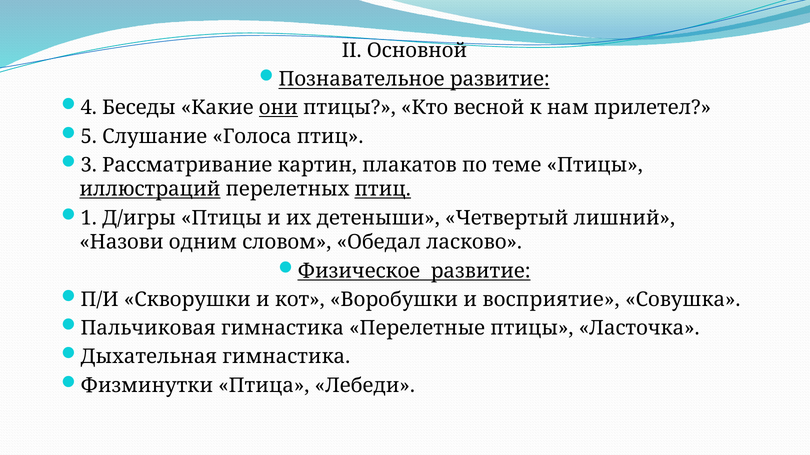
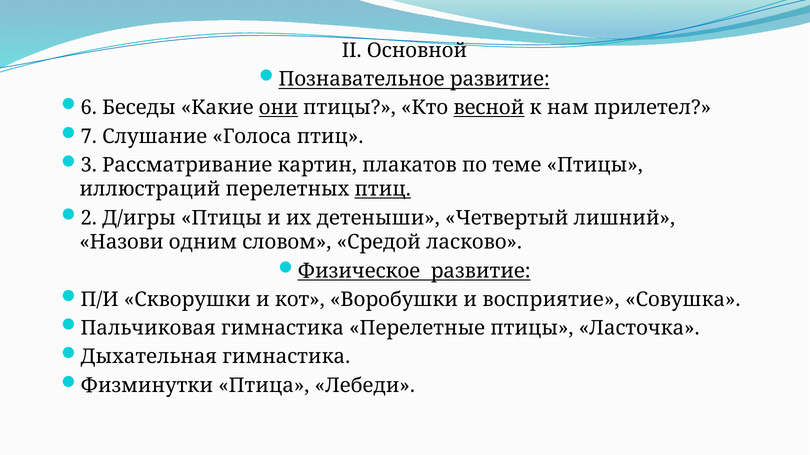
4: 4 -> 6 (89, 108)
весной underline: none -> present (489, 108)
5: 5 -> 7 (89, 137)
иллюстраций underline: present -> none (150, 190)
1: 1 -> 2 (89, 218)
Обедал: Обедал -> Средой (379, 243)
